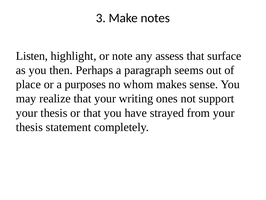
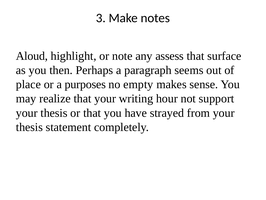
Listen: Listen -> Aloud (32, 56)
whom: whom -> empty (138, 84)
ones: ones -> hour (167, 98)
